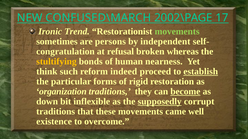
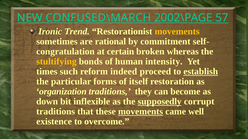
17: 17 -> 57 (222, 18)
movements colour: light green -> yellow (177, 32)
persons: persons -> rational (110, 42)
independent: independent -> commitment (165, 42)
refusal: refusal -> certain (120, 52)
nearness: nearness -> intensity (164, 62)
think: think -> times (47, 72)
rigid: rigid -> itself (139, 82)
become underline: present -> none (185, 92)
movements underline: none -> present (141, 112)
